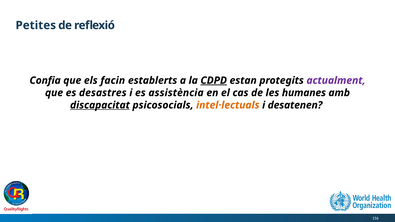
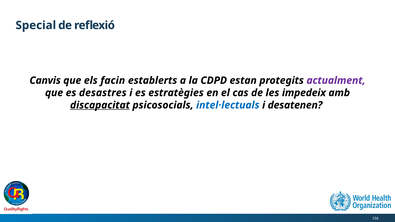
Petites: Petites -> Special (36, 25)
Confia: Confia -> Canvis (45, 81)
CDPD underline: present -> none (214, 81)
assistència: assistència -> estratègies (176, 93)
humanes: humanes -> impedeix (304, 93)
intel·lectuals colour: orange -> blue (228, 105)
